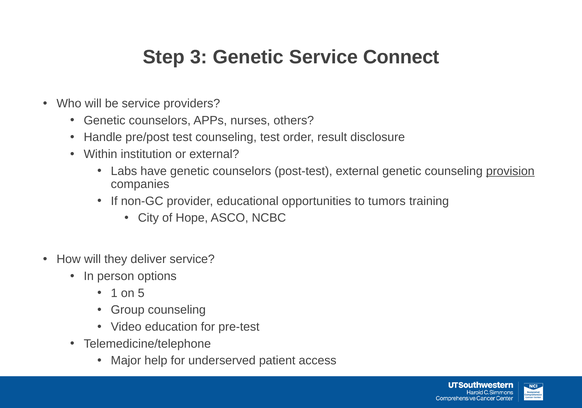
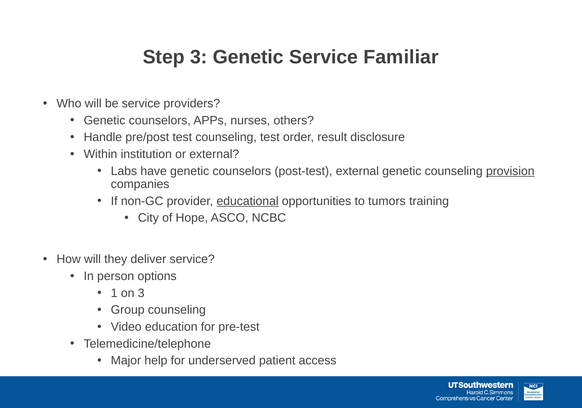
Connect: Connect -> Familiar (401, 57)
educational underline: none -> present (248, 201)
on 5: 5 -> 3 (141, 293)
